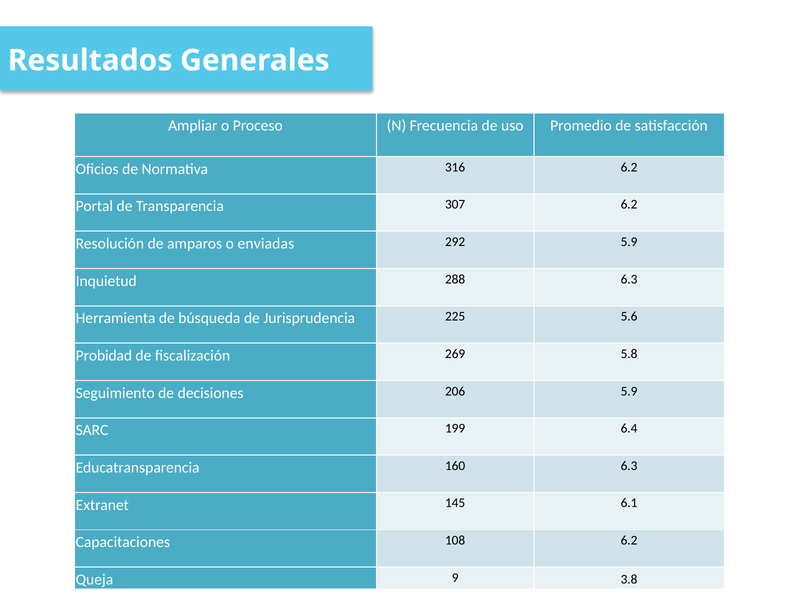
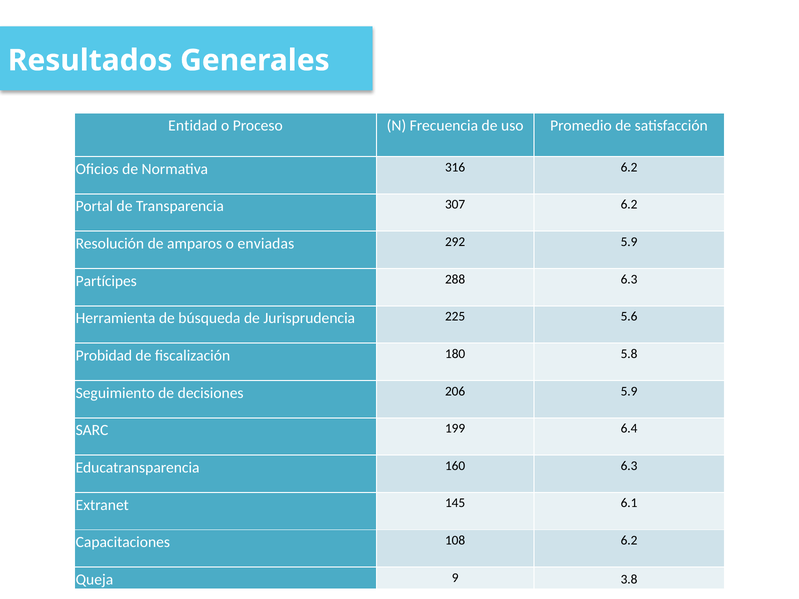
Ampliar: Ampliar -> Entidad (193, 126)
Inquietud: Inquietud -> Partícipes (106, 281)
269: 269 -> 180 (455, 354)
